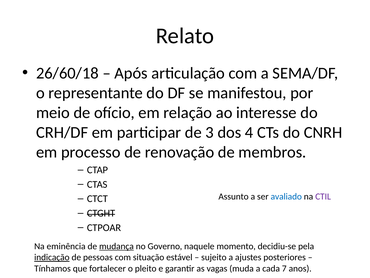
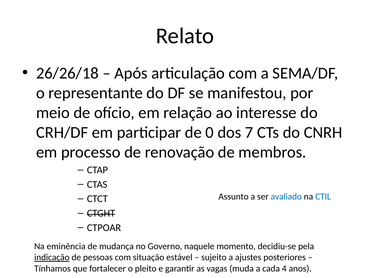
26/60/18: 26/60/18 -> 26/26/18 (67, 73)
3: 3 -> 0 (210, 132)
4: 4 -> 7 (249, 132)
CTIL colour: purple -> blue (323, 196)
mudança underline: present -> none (116, 246)
7: 7 -> 4 (284, 268)
